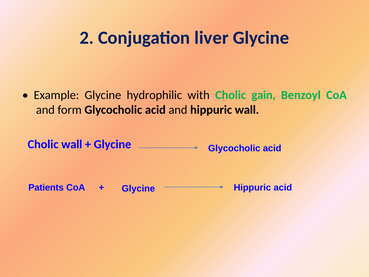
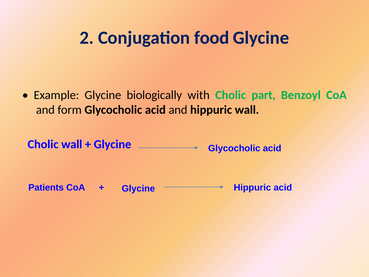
liver: liver -> food (212, 38)
hydrophilic: hydrophilic -> biologically (154, 95)
gain: gain -> part (264, 95)
